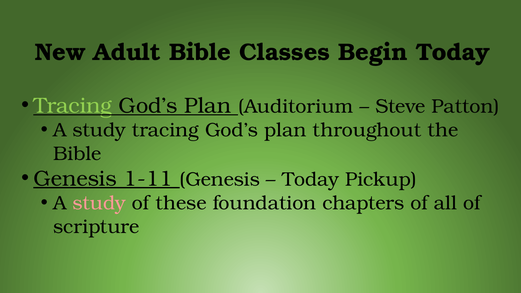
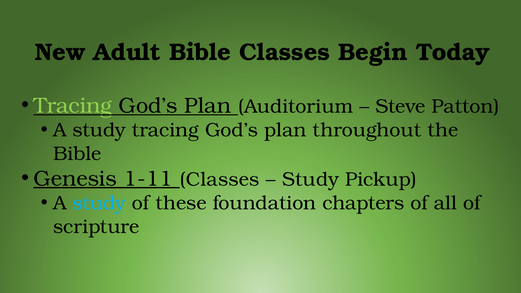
1-11 Genesis: Genesis -> Classes (220, 179)
Today: Today -> Study (310, 179)
study colour: pink -> light blue (99, 203)
